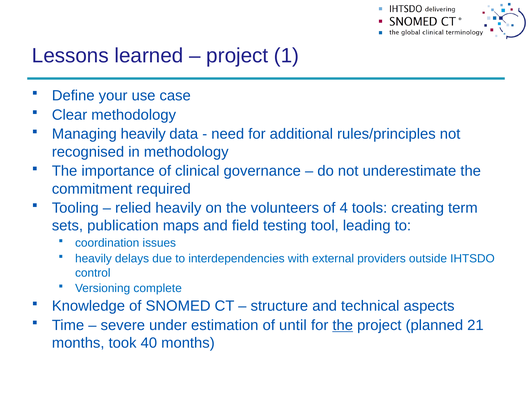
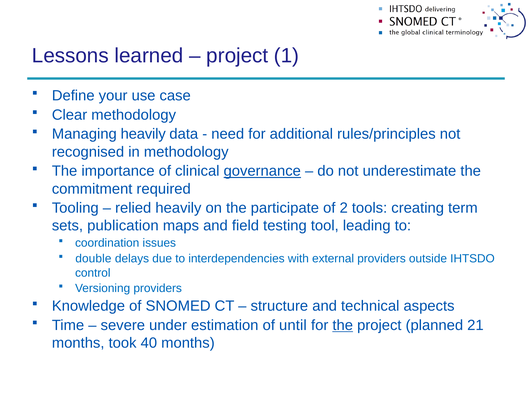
governance underline: none -> present (262, 171)
volunteers: volunteers -> participate (285, 208)
4: 4 -> 2 (344, 208)
heavily: heavily -> double (93, 259)
Versioning complete: complete -> providers (158, 288)
